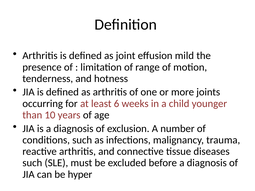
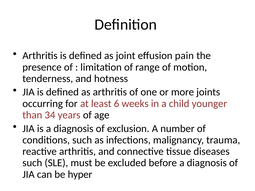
mild: mild -> pain (184, 56)
10: 10 -> 34 (50, 115)
